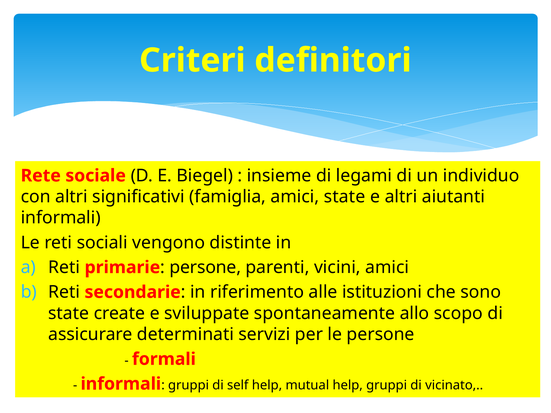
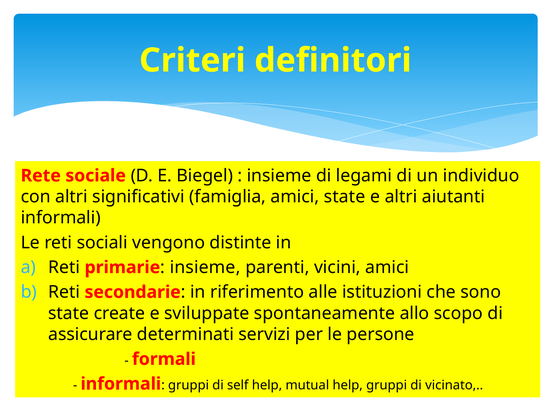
persone: persone -> insieme (205, 268)
